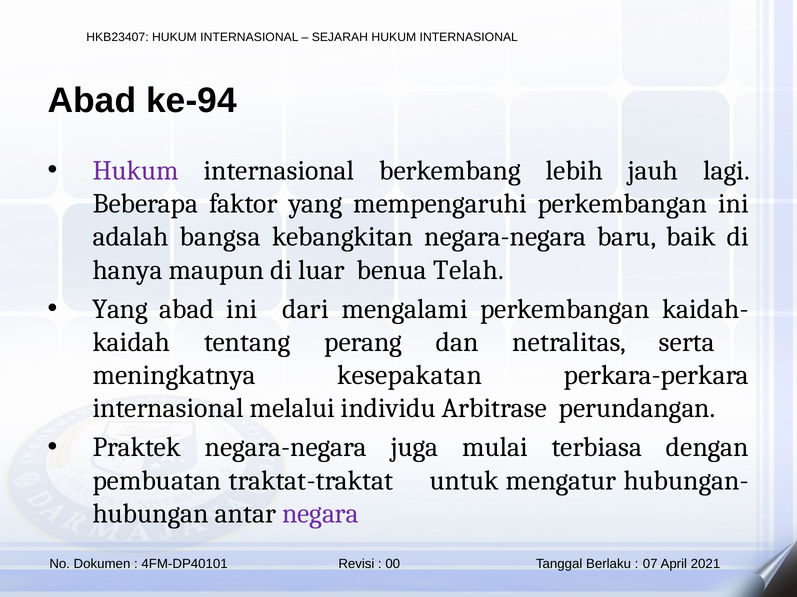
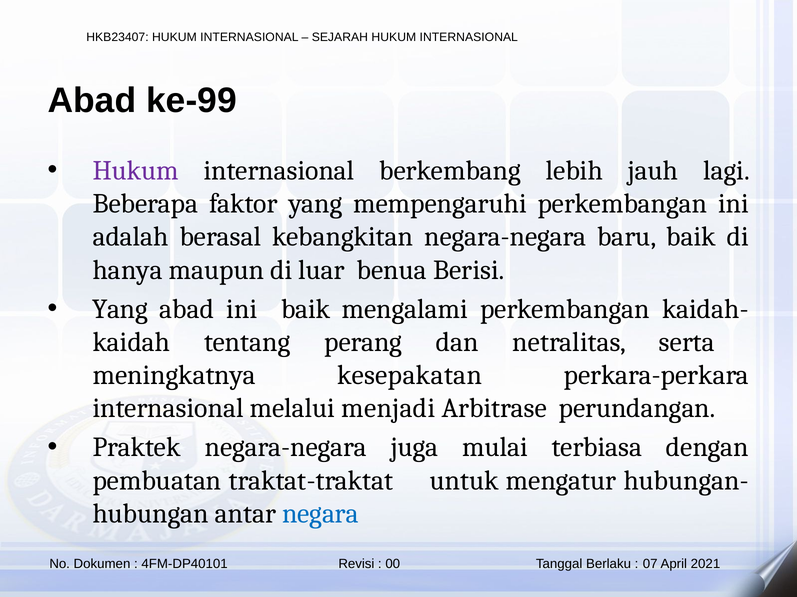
ke-94: ke-94 -> ke-99 (191, 101)
bangsa: bangsa -> berasal (220, 237)
Telah: Telah -> Berisi (469, 270)
ini dari: dari -> baik (306, 309)
individu: individu -> menjadi (388, 409)
negara colour: purple -> blue (320, 514)
